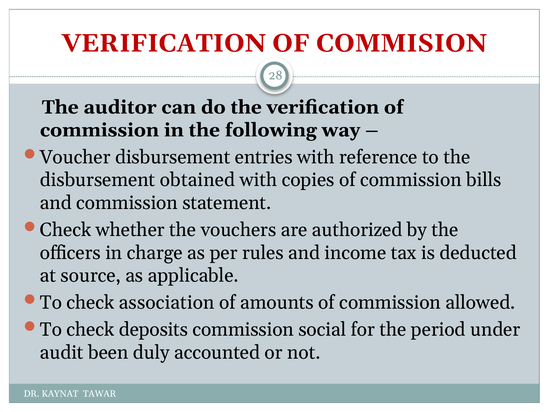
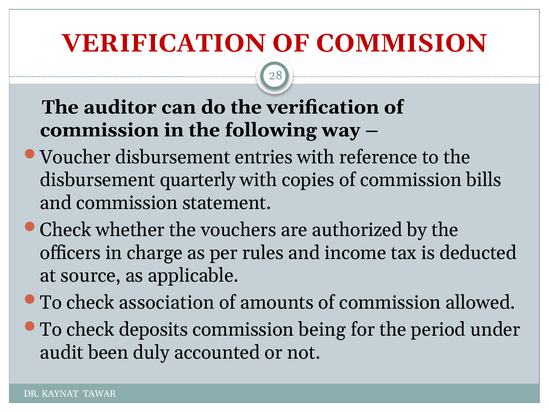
obtained: obtained -> quarterly (198, 180)
social: social -> being (322, 329)
